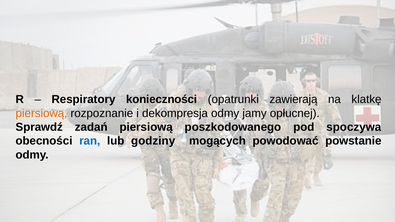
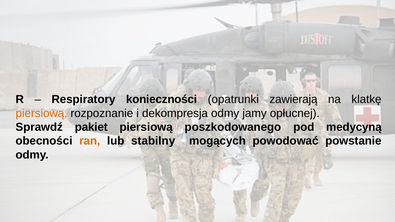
zadań: zadań -> pakiet (91, 127)
spoczywa: spoczywa -> medycyną (354, 127)
ran colour: blue -> orange (90, 141)
godziny: godziny -> stabilny (153, 141)
